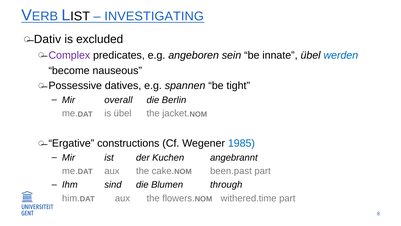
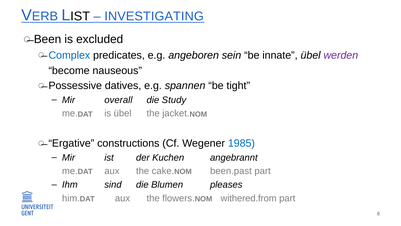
Dativ: Dativ -> Been (48, 39)
Complex colour: purple -> blue (69, 55)
werden colour: blue -> purple (341, 55)
Berlin: Berlin -> Study (174, 100)
through: through -> pleases (226, 184)
withered.time: withered.time -> withered.from (249, 198)
